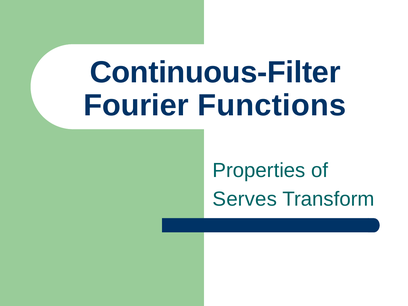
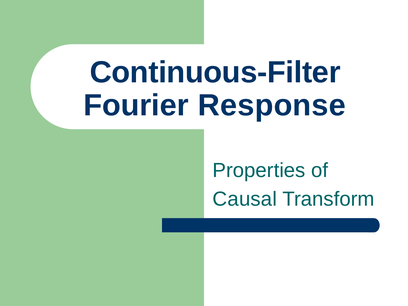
Functions: Functions -> Response (272, 105)
Serves: Serves -> Causal (245, 199)
